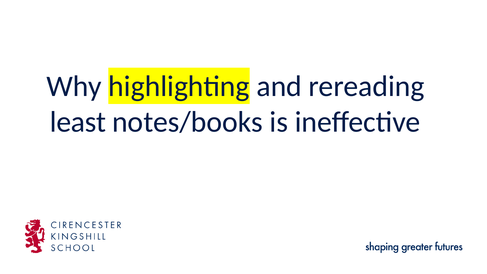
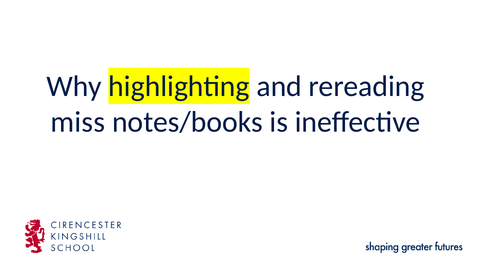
least: least -> miss (78, 122)
